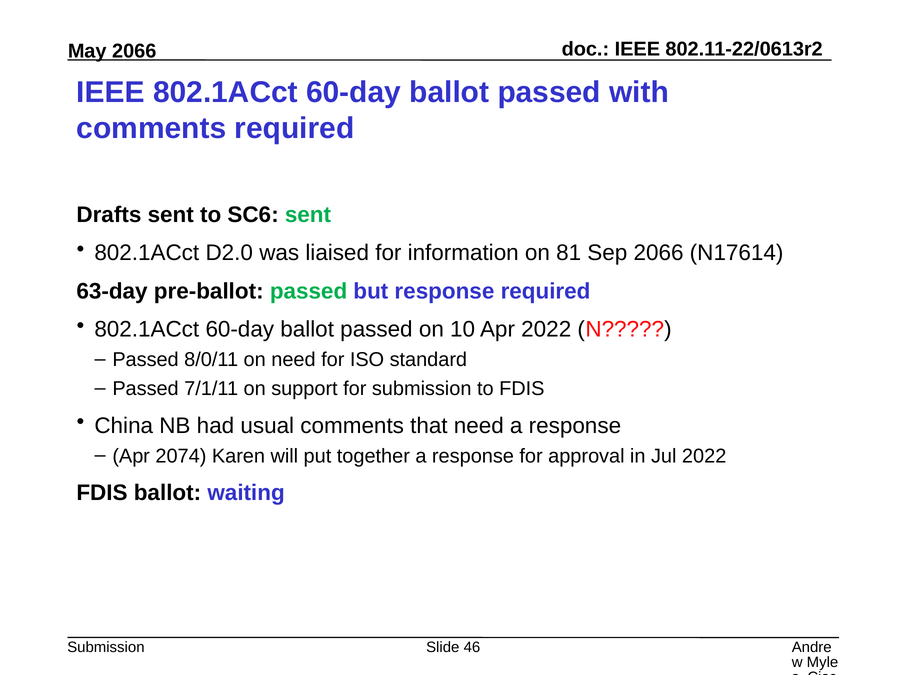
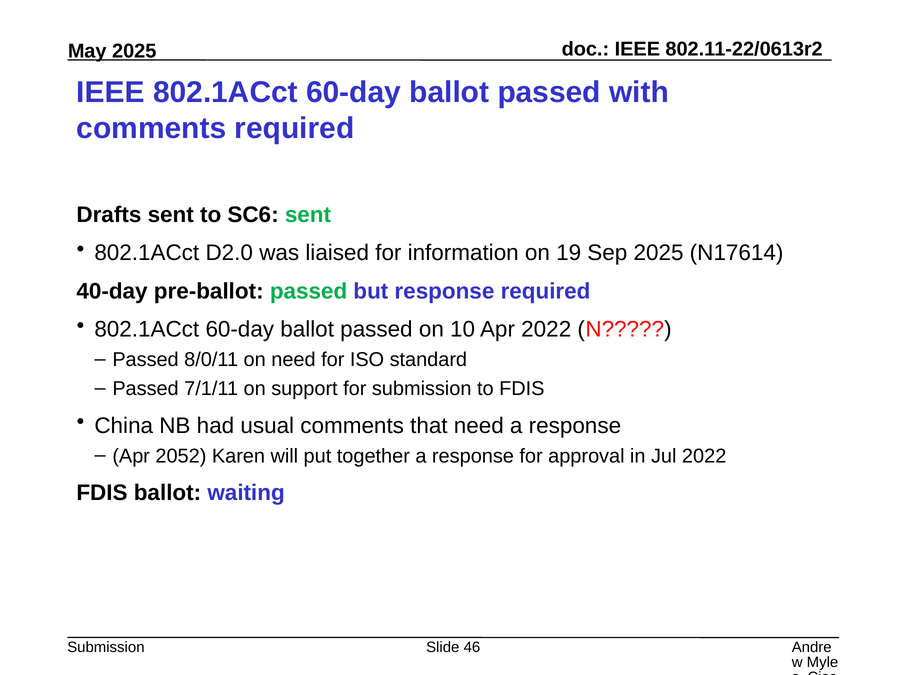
2066: 2066 -> 2025 (134, 51)
81: 81 -> 19 (569, 253)
Sep 2066: 2066 -> 2025 (659, 253)
63-day: 63-day -> 40-day (112, 291)
2074: 2074 -> 2052 (181, 455)
